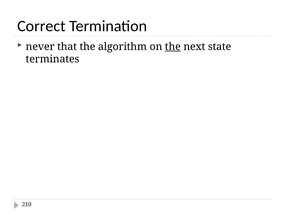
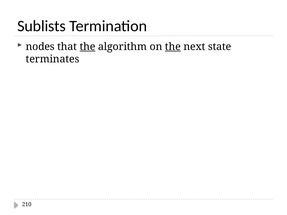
Correct: Correct -> Sublists (42, 26)
never: never -> nodes (40, 47)
the underline: none -> present (88, 47)
